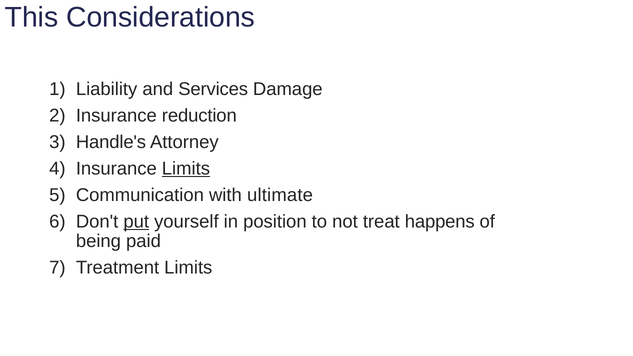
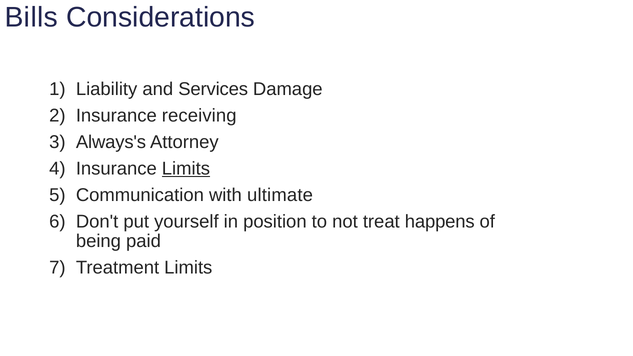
This: This -> Bills (31, 17)
reduction: reduction -> receiving (199, 115)
Handle's: Handle's -> Always's (111, 142)
put underline: present -> none (136, 221)
